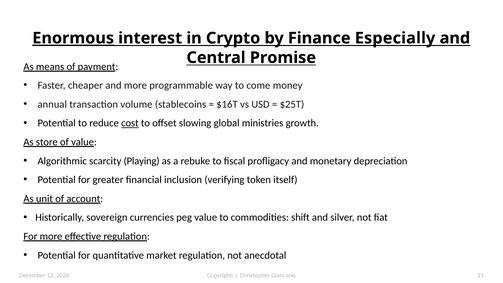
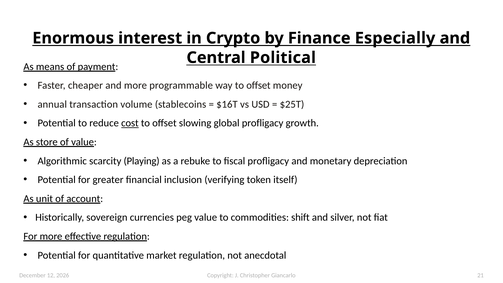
Enormous underline: present -> none (73, 38)
Promise: Promise -> Political (283, 58)
way to come: come -> offset (258, 85)
global ministries: ministries -> profligacy (263, 123)
